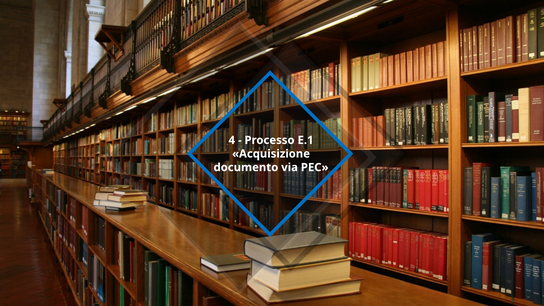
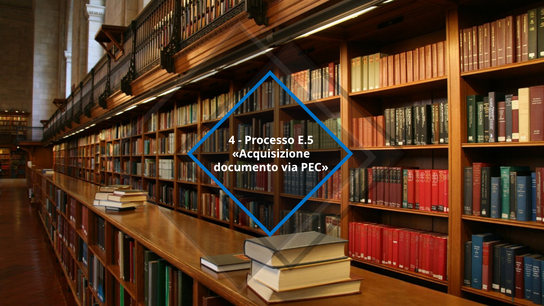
E.1: E.1 -> E.5 (306, 140)
